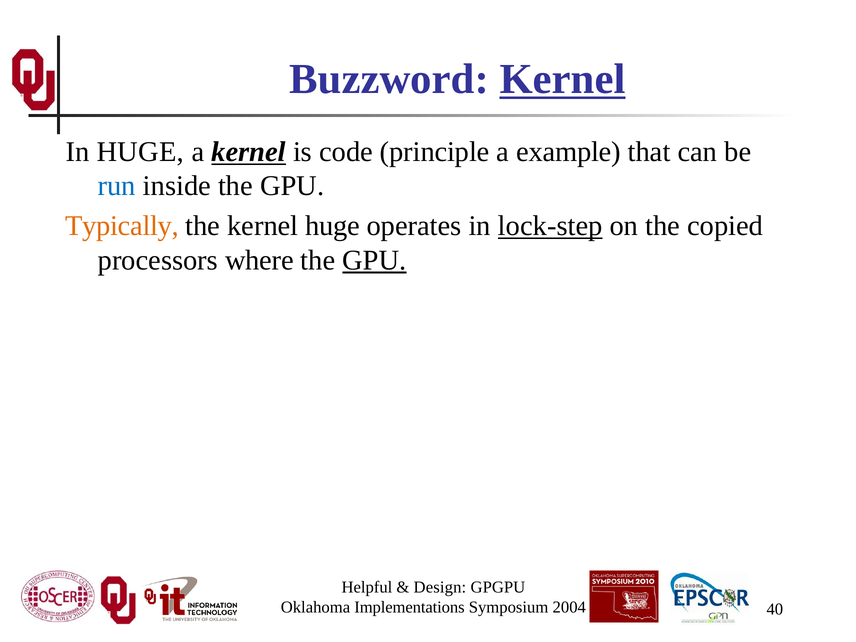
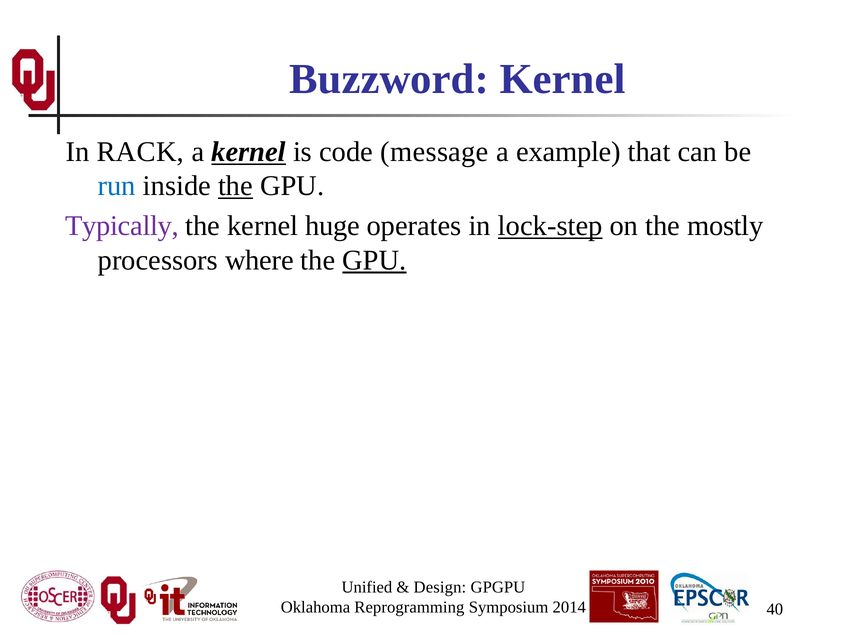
Kernel underline: present -> none (562, 79)
In HUGE: HUGE -> RACK (140, 152)
principle: principle -> message (434, 152)
the underline: none -> present (235, 186)
Typically colour: orange -> purple (122, 226)
copied: copied -> mostly (725, 226)
Helpful: Helpful -> Unified (367, 587)
Implementations: Implementations -> Reprogramming (409, 607)
2004: 2004 -> 2014 (569, 607)
